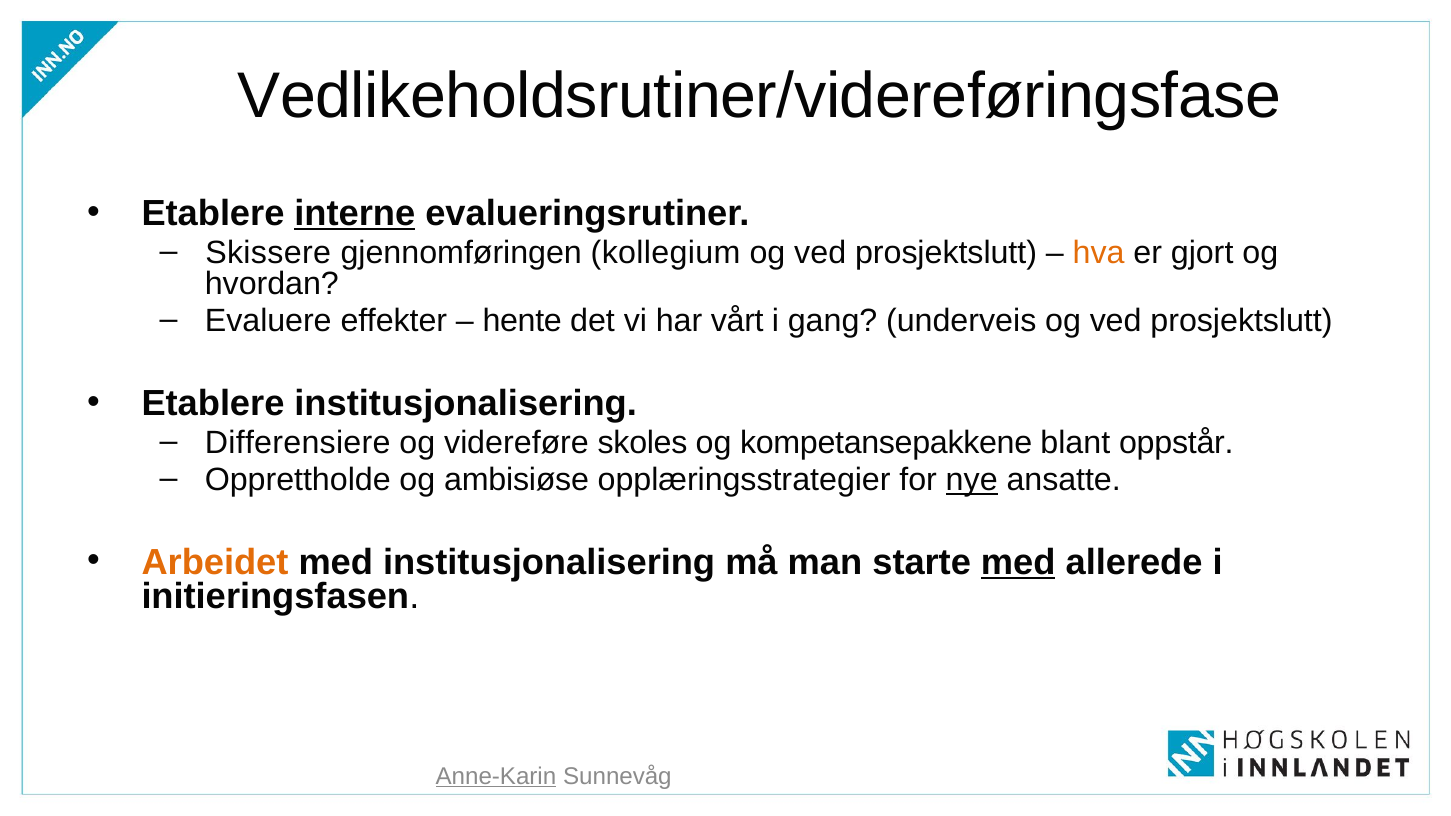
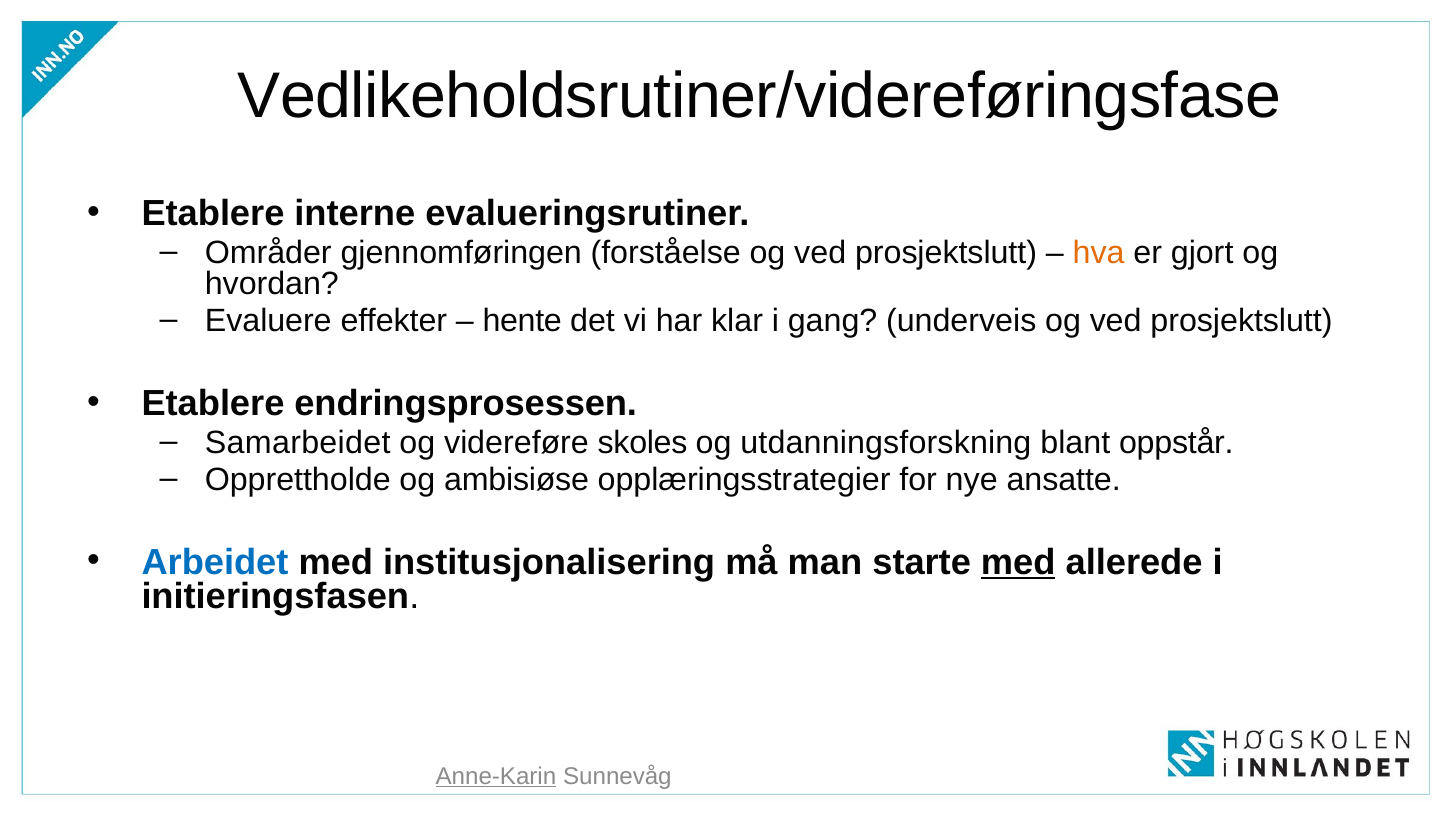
interne underline: present -> none (355, 214)
Skissere: Skissere -> Områder (268, 253)
kollegium: kollegium -> forståelse (666, 253)
vårt: vårt -> klar (737, 321)
Etablere institusjonalisering: institusjonalisering -> endringsprosessen (466, 403)
Differensiere: Differensiere -> Samarbeidet (298, 443)
kompetansepakkene: kompetansepakkene -> utdanningsforskning (886, 443)
nye underline: present -> none (972, 480)
Arbeidet colour: orange -> blue (215, 562)
